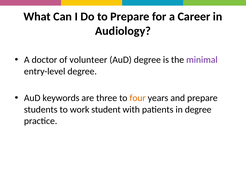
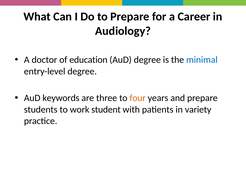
volunteer: volunteer -> education (88, 60)
minimal colour: purple -> blue (202, 60)
in degree: degree -> variety (198, 110)
